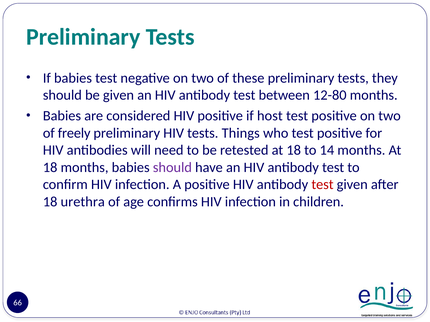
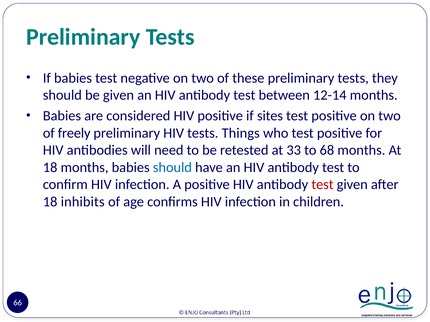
12-80: 12-80 -> 12-14 (330, 95)
host: host -> sites (270, 116)
retested at 18: 18 -> 33 (294, 150)
14: 14 -> 68 (327, 150)
should colour: purple -> blue (172, 168)
urethra: urethra -> inhibits (83, 202)
